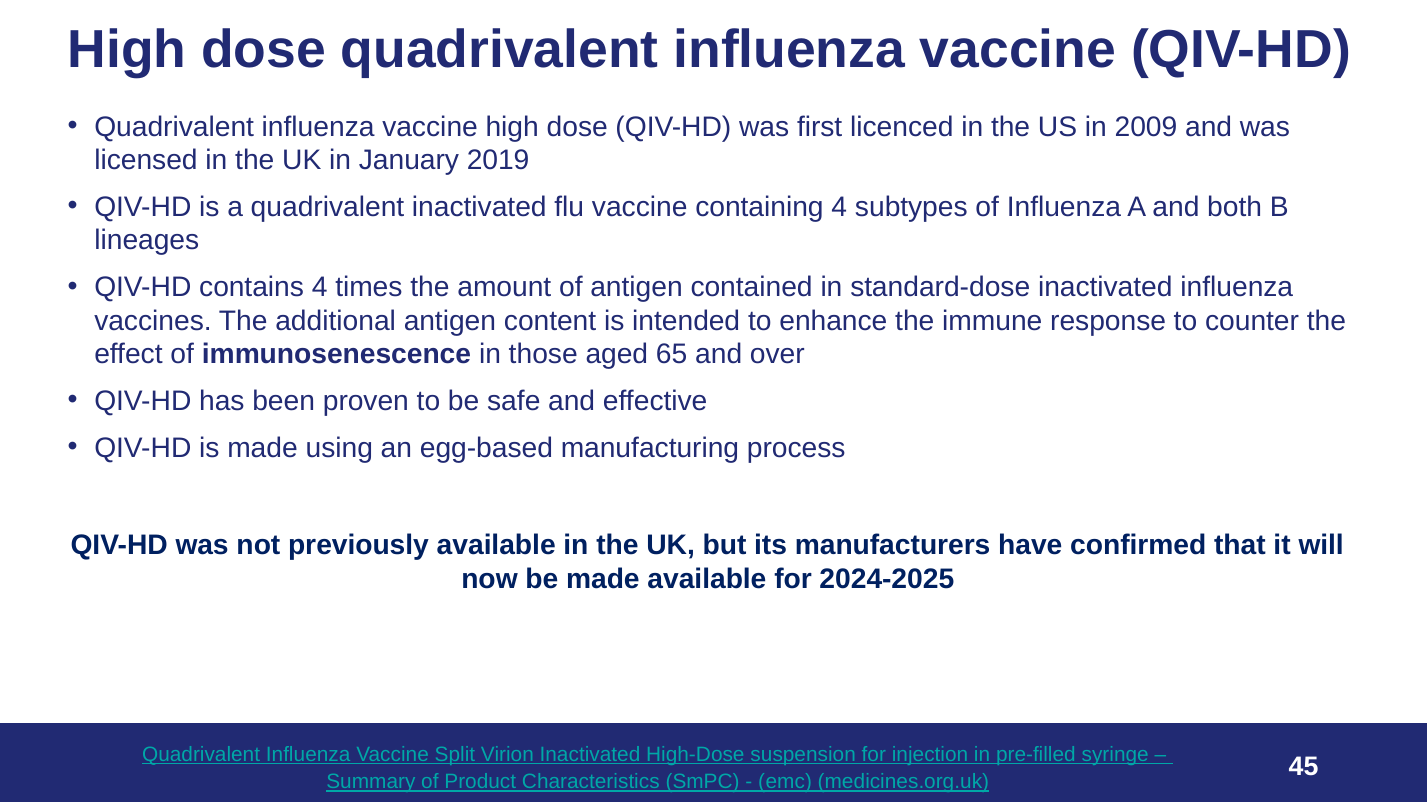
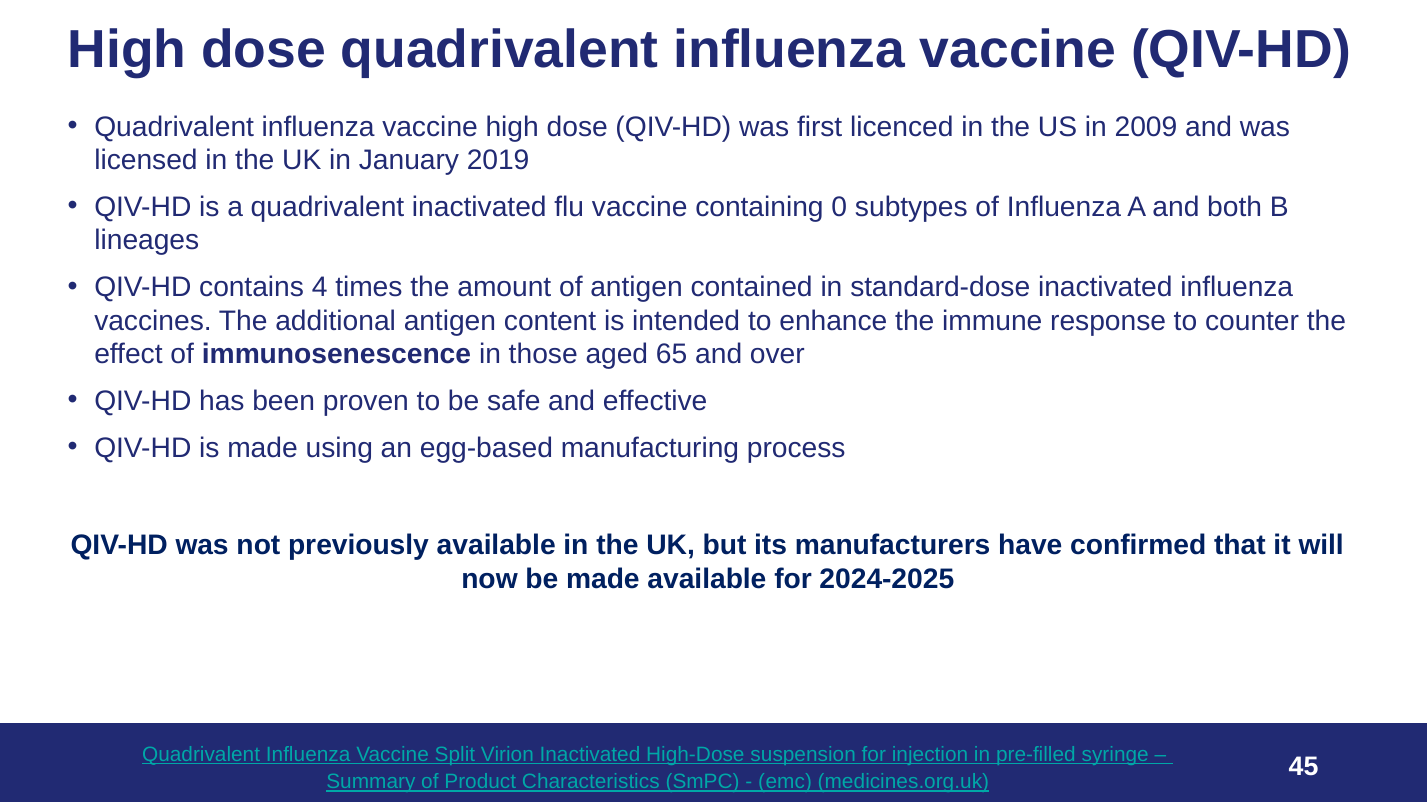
containing 4: 4 -> 0 (839, 207)
